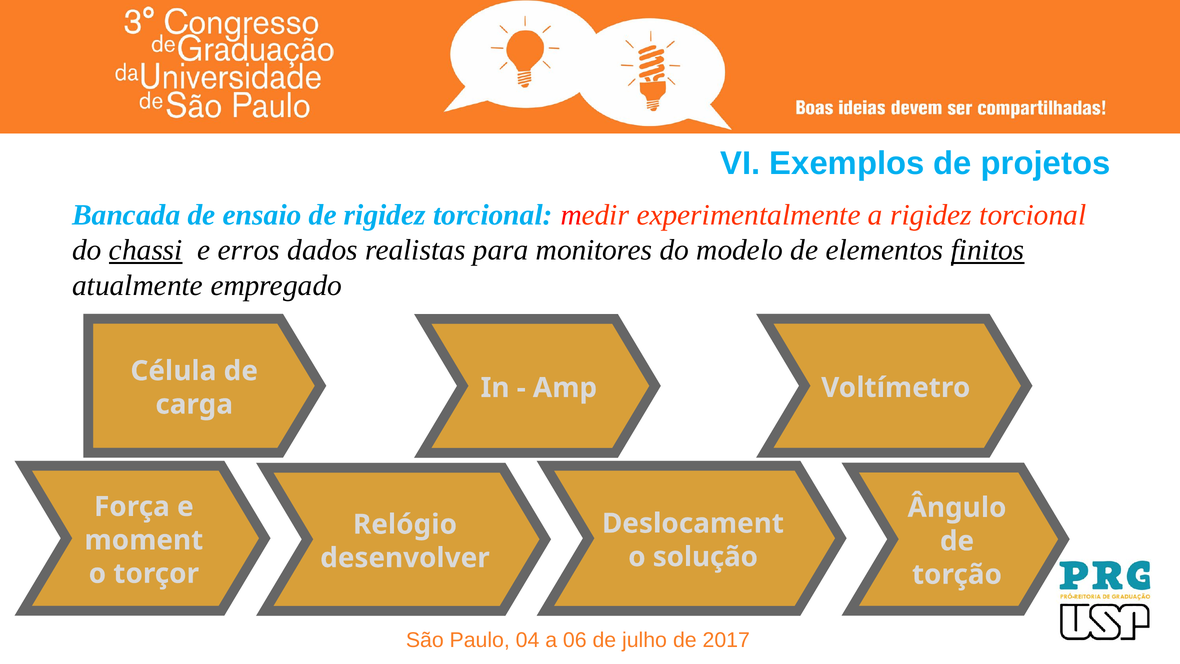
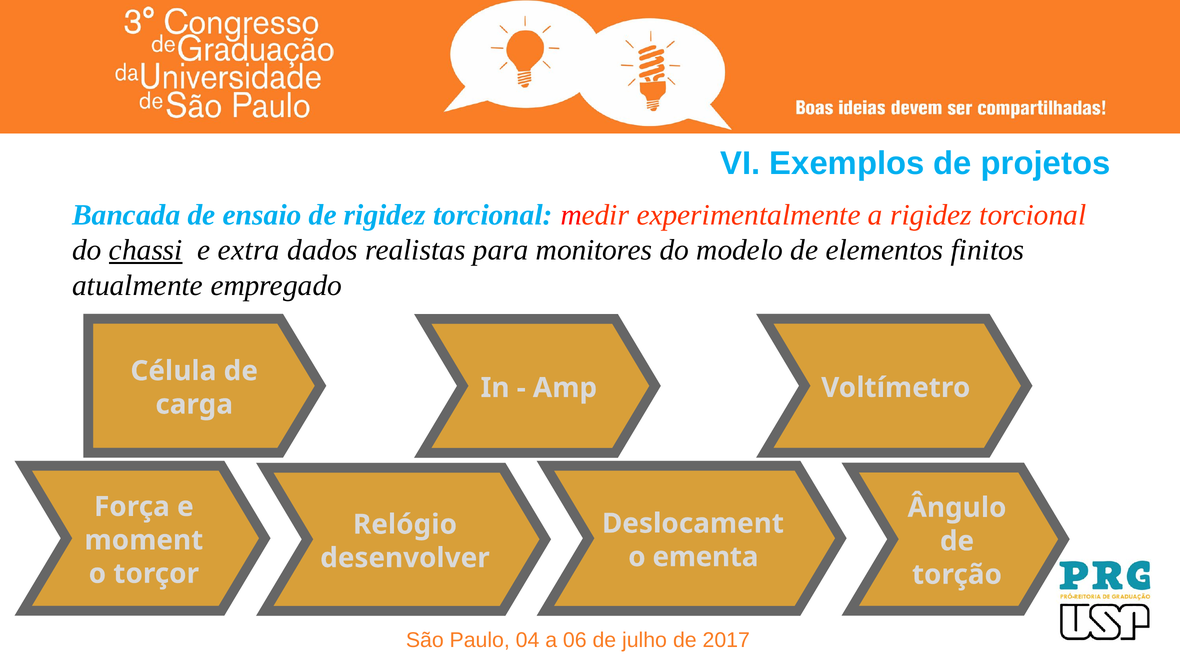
erros: erros -> extra (249, 250)
finitos underline: present -> none (988, 250)
solução: solução -> ementa (705, 557)
